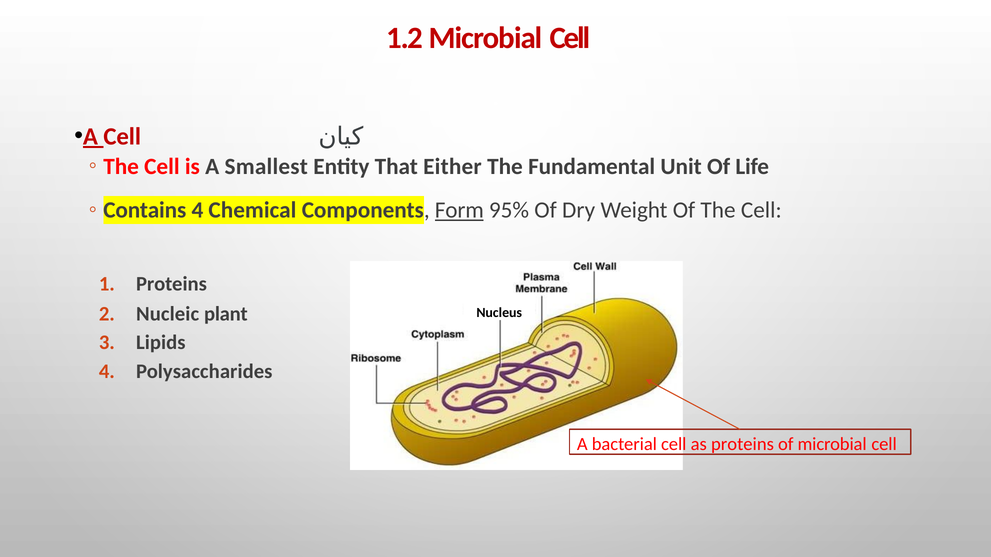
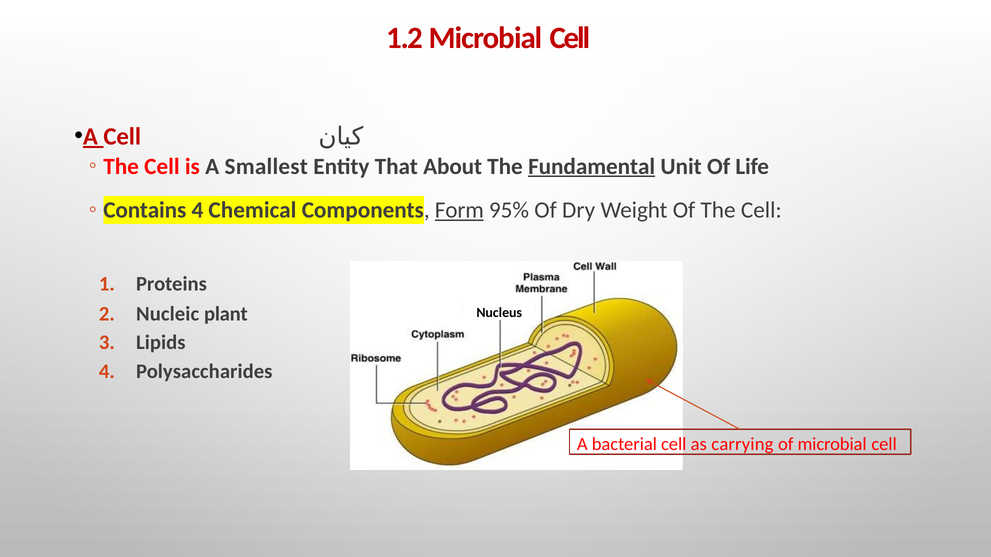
Either: Either -> About (453, 167)
Fundamental underline: none -> present (592, 167)
as proteins: proteins -> carrying (742, 445)
